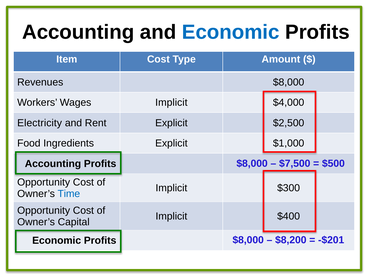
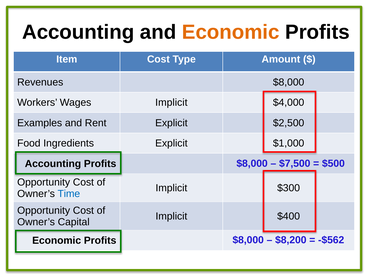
Economic colour: blue -> orange (231, 32)
Electricity: Electricity -> Examples (40, 123)
-$201: -$201 -> -$562 (331, 240)
